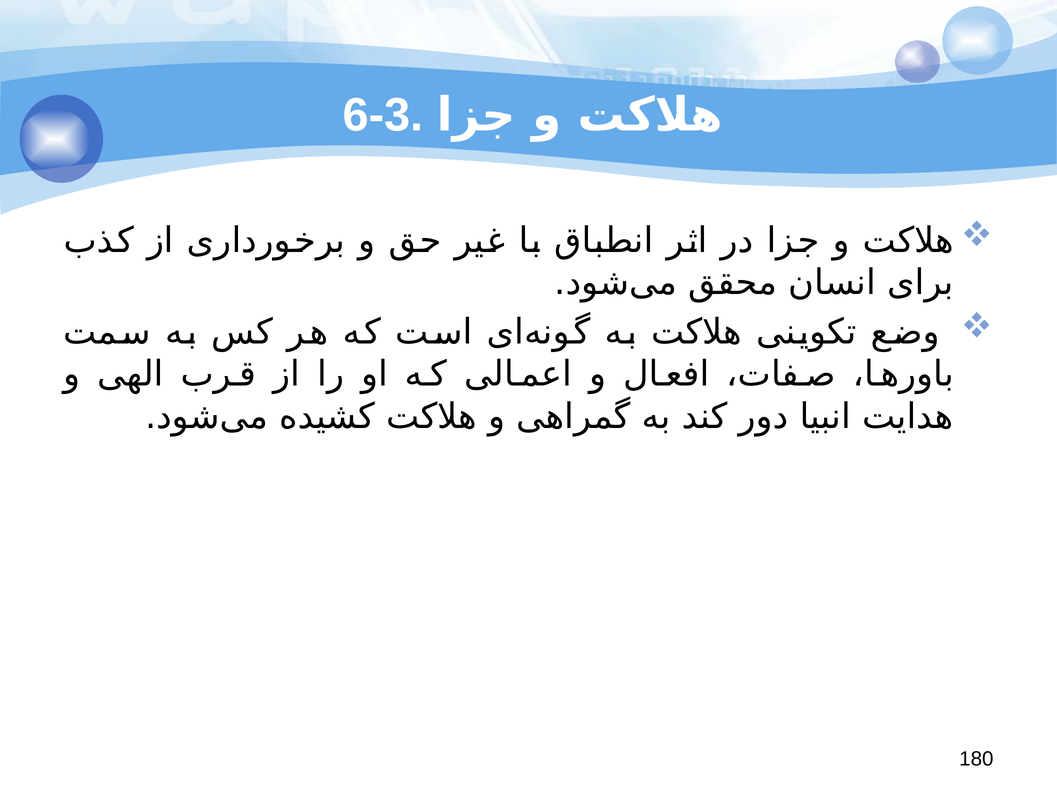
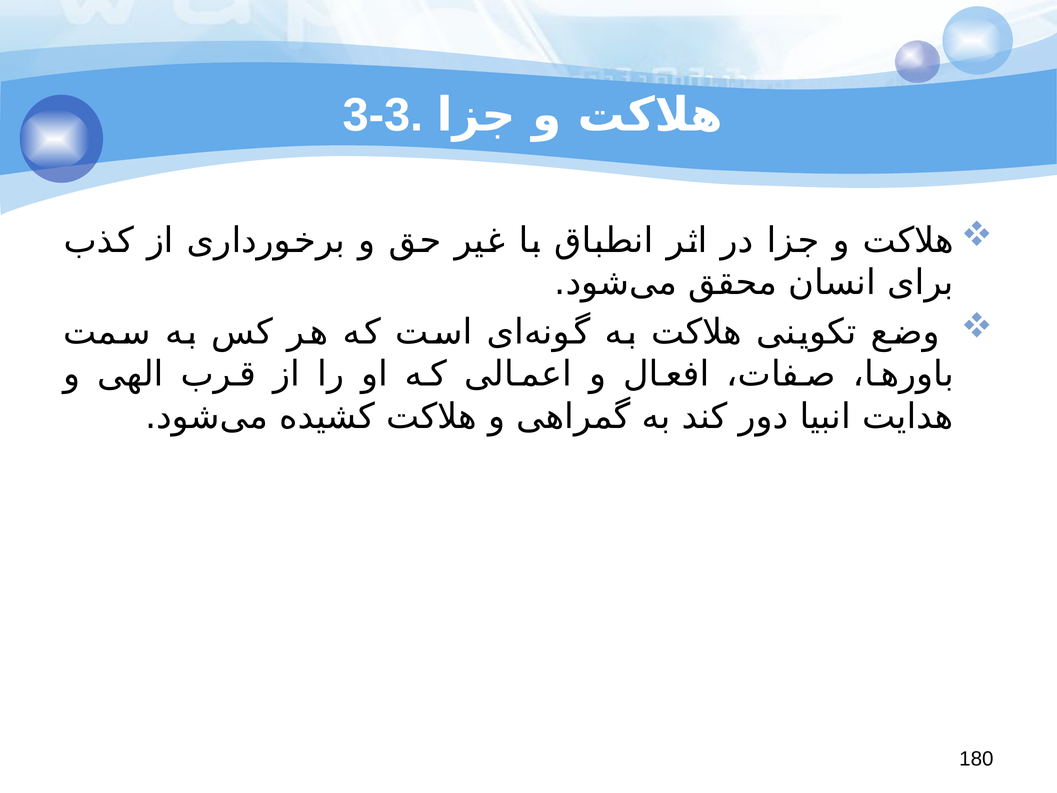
6-3: 6-3 -> 3-3 (383, 115)
